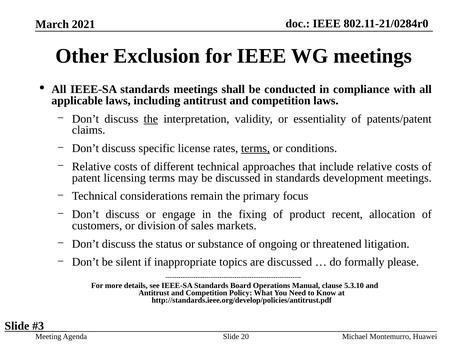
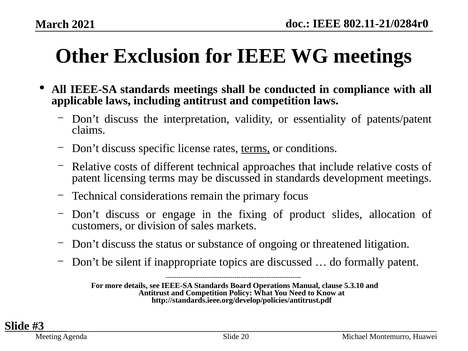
the underline: present -> none (151, 119)
recent: recent -> slides (347, 214)
formally please: please -> patent (403, 262)
